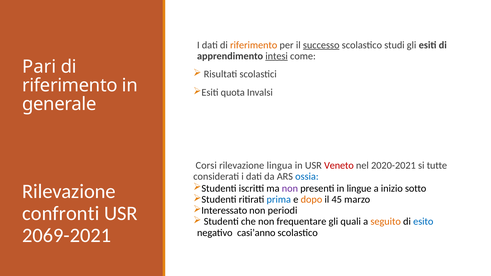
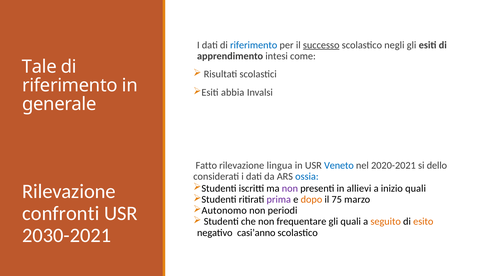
riferimento colour: orange -> blue (254, 45)
studi: studi -> negli (394, 45)
intesi underline: present -> none (277, 56)
Pari: Pari -> Tale (39, 67)
quota: quota -> abbia (233, 93)
Corsi: Corsi -> Fatto (206, 165)
Veneto colour: red -> blue (339, 165)
tutte: tutte -> dello (437, 165)
lingue: lingue -> allievi (359, 189)
inizio sotto: sotto -> quali (416, 189)
prima colour: blue -> purple (279, 200)
45: 45 -> 75 (337, 200)
Interessato: Interessato -> Autonomo (224, 211)
esito colour: blue -> orange (423, 222)
2069-2021: 2069-2021 -> 2030-2021 (67, 236)
